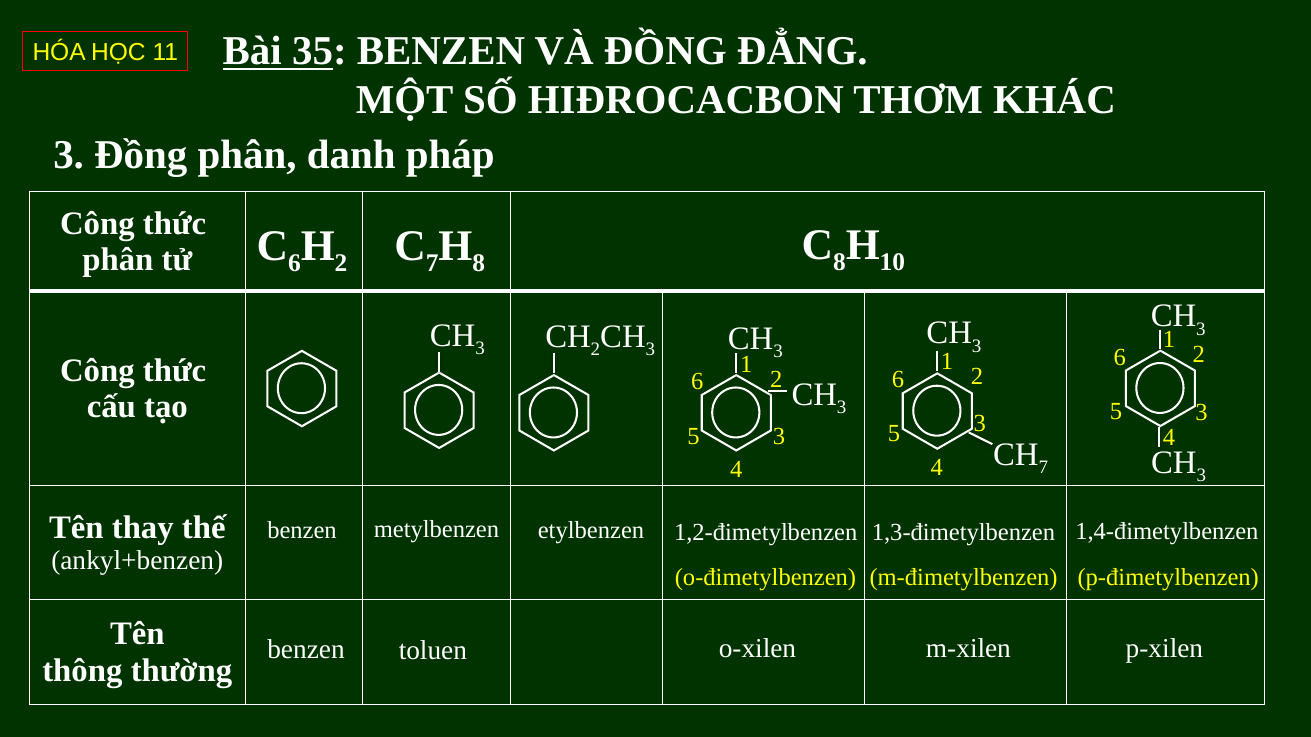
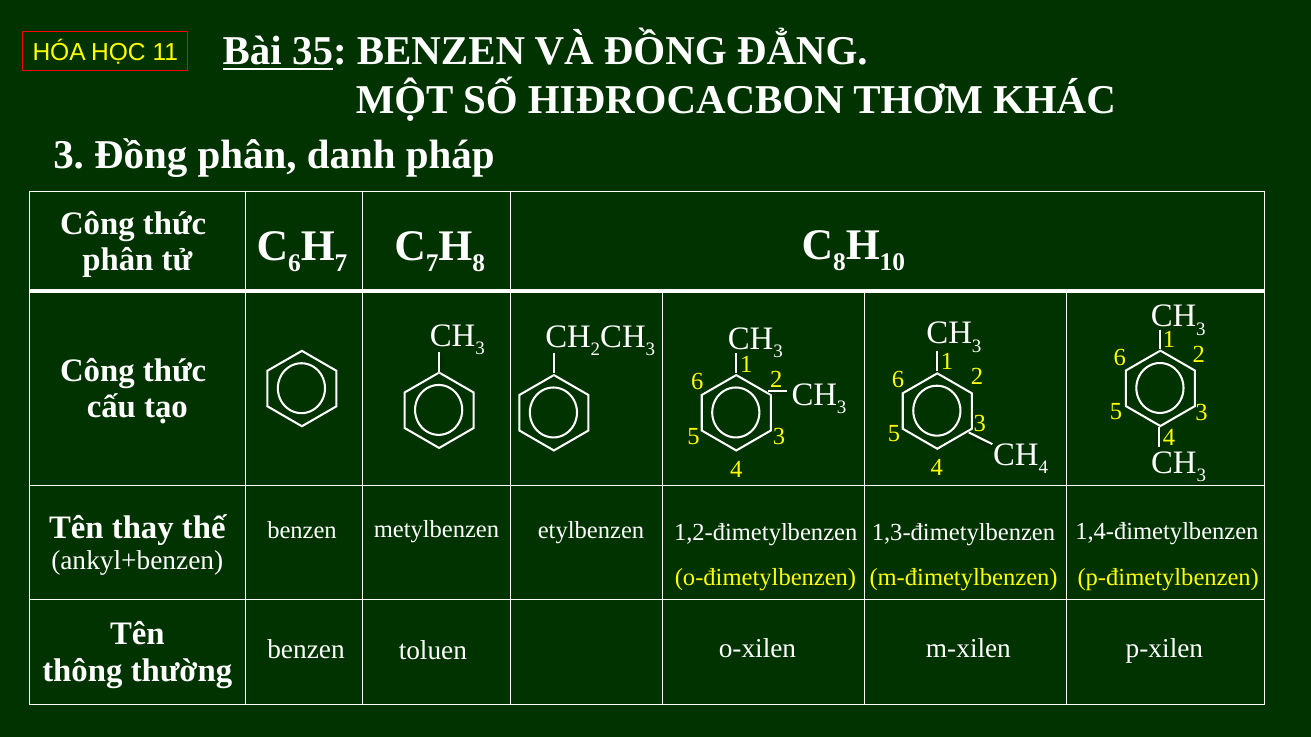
2: 2 -> 7 (341, 263)
7: 7 -> 4 (1043, 468)
